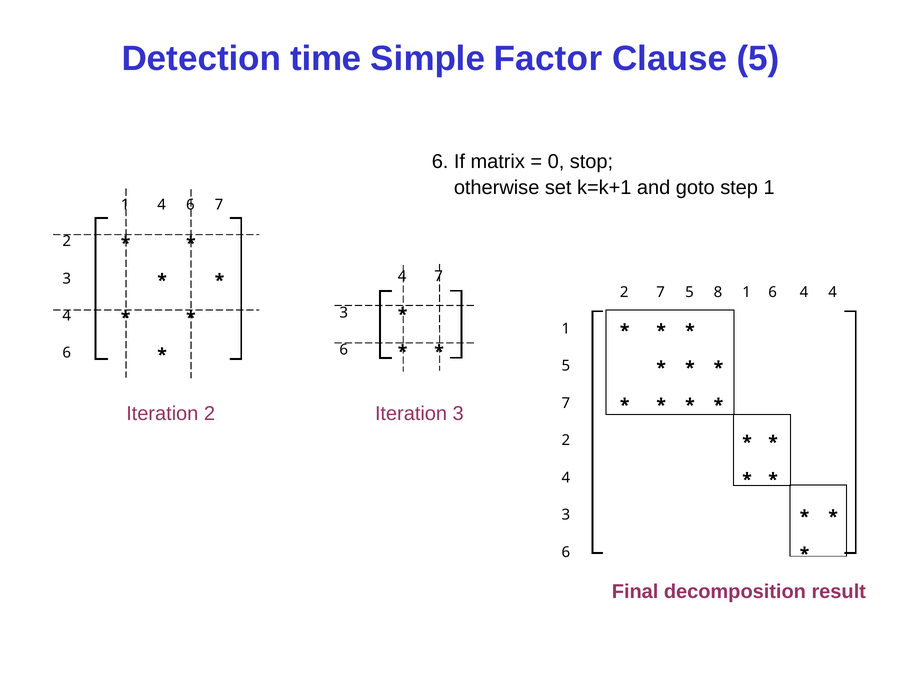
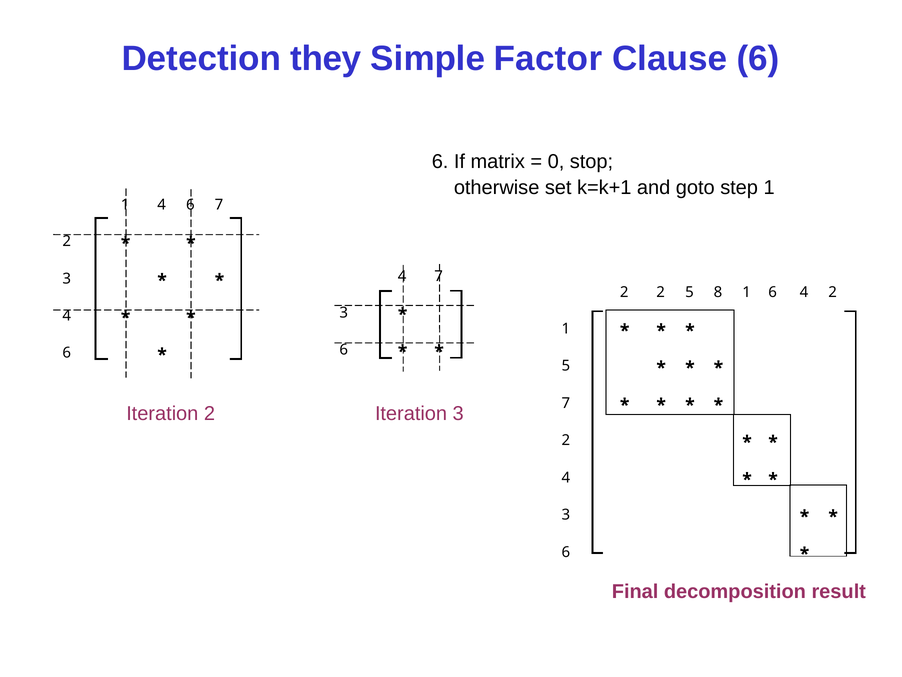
time: time -> they (326, 59)
Clause 5: 5 -> 6 (758, 59)
2 7: 7 -> 2 (661, 292)
4 4: 4 -> 2 (833, 292)
